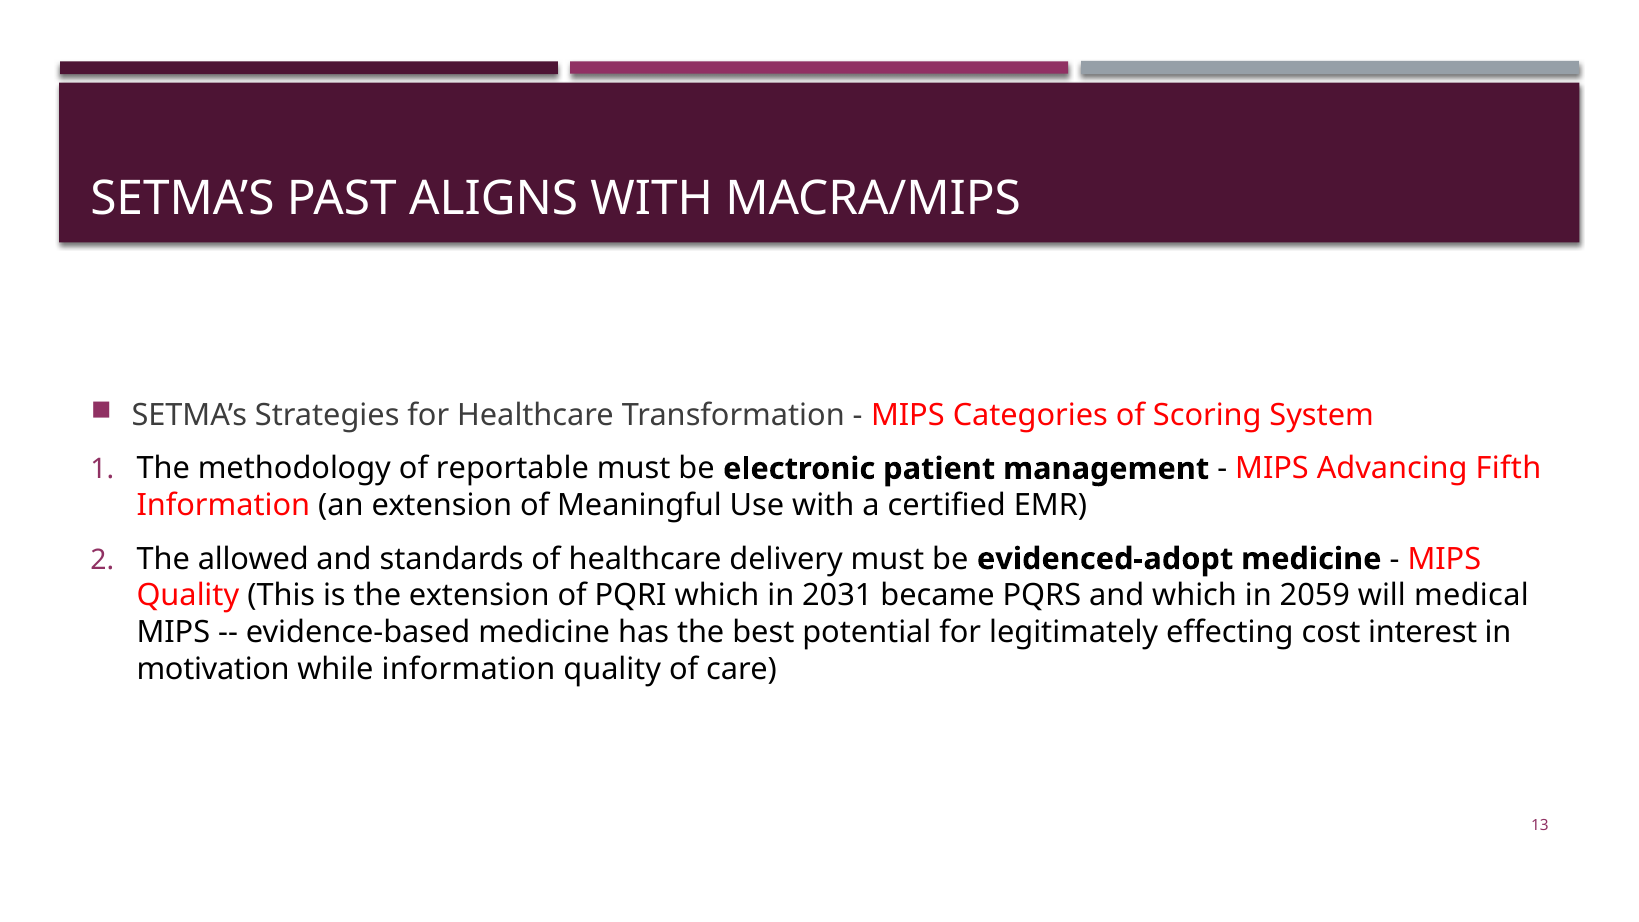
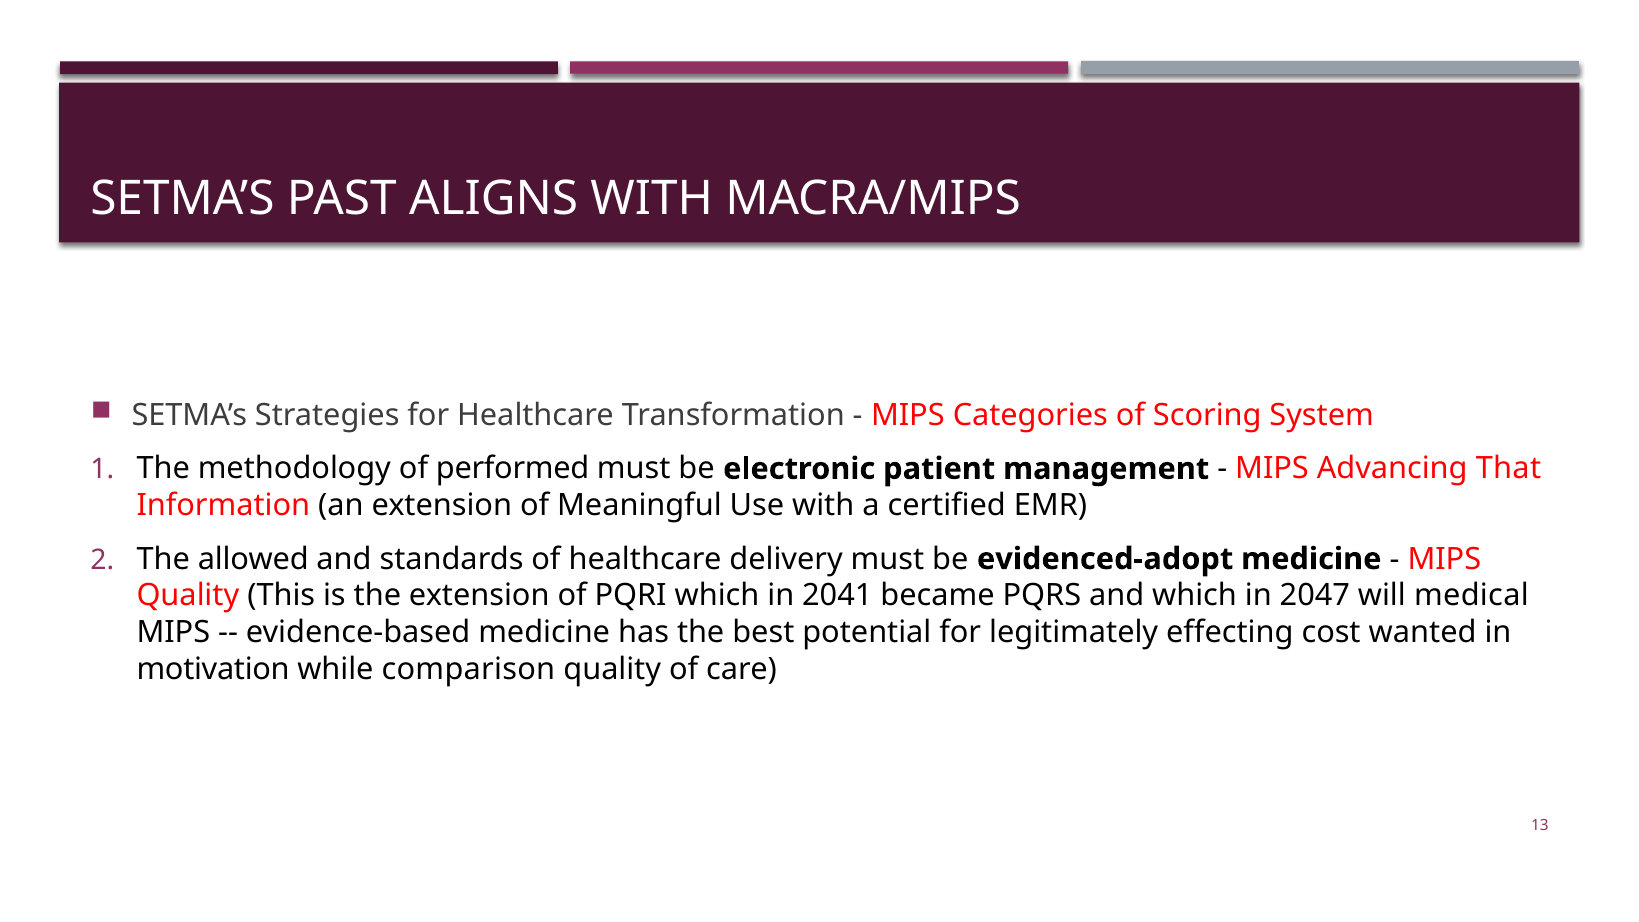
reportable: reportable -> performed (513, 469)
Fifth: Fifth -> That (1508, 469)
2031: 2031 -> 2041 (837, 596)
2059: 2059 -> 2047 (1315, 596)
interest: interest -> wanted (1423, 633)
while information: information -> comparison (468, 670)
